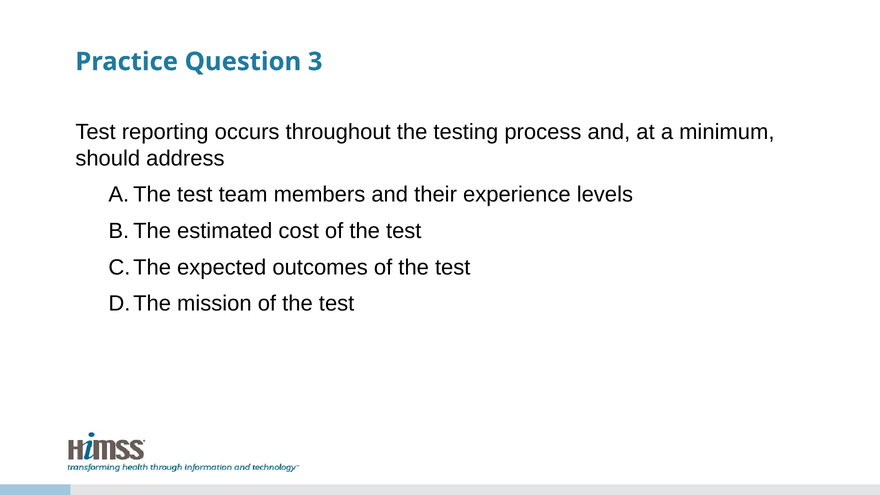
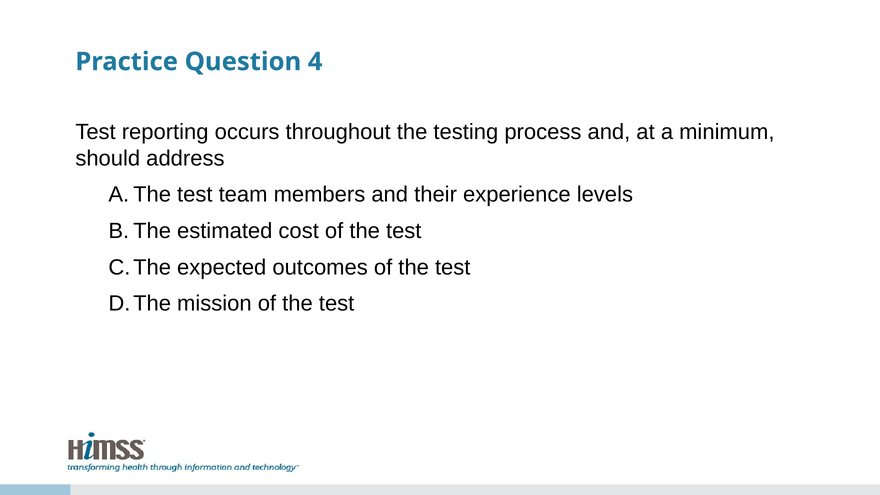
3: 3 -> 4 (315, 62)
